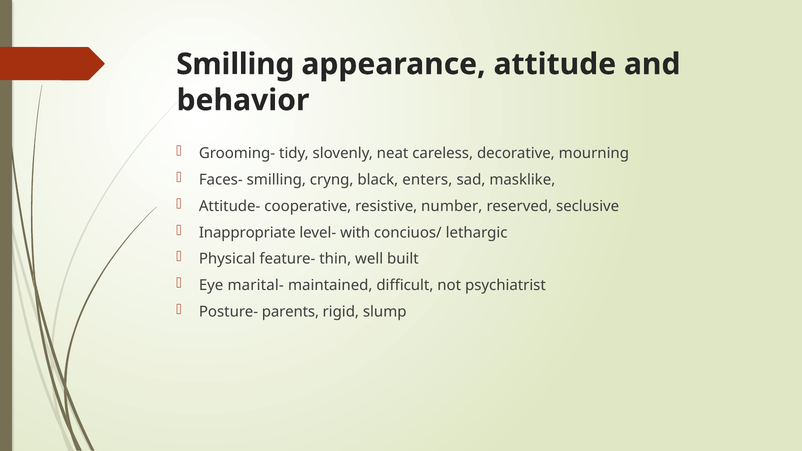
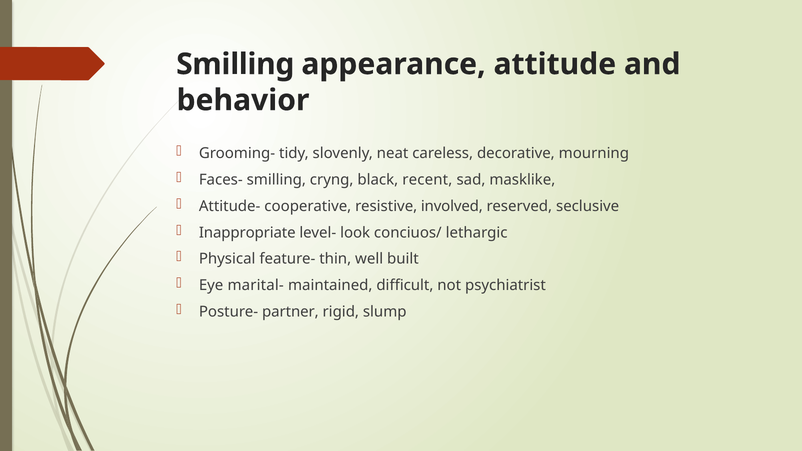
enters: enters -> recent (427, 180)
number: number -> involved (452, 206)
with: with -> look (355, 233)
parents: parents -> partner (290, 312)
